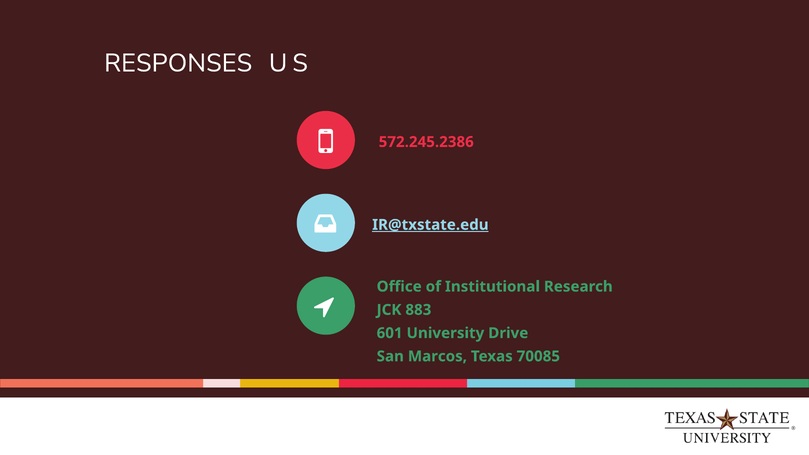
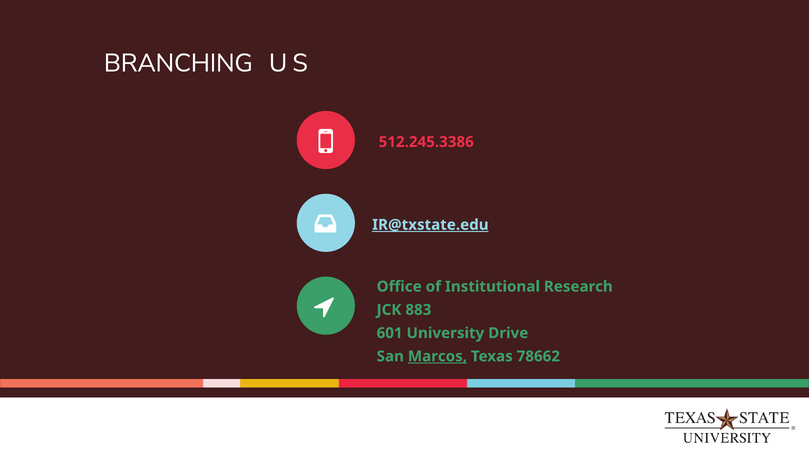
RESPONSES: RESPONSES -> BRANCHING (178, 63)
572.245.2386: 572.245.2386 -> 512.245.3386 (426, 142)
Marcos underline: none -> present (437, 356)
70085: 70085 -> 78662 (538, 356)
